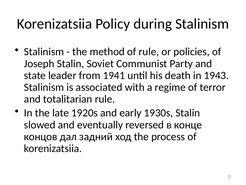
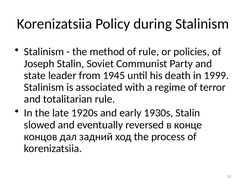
1941: 1941 -> 1945 (114, 75)
1943: 1943 -> 1999 (216, 75)
